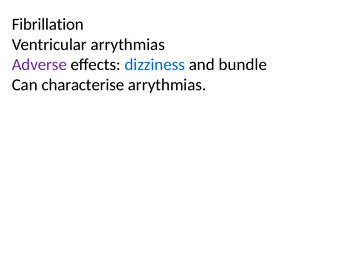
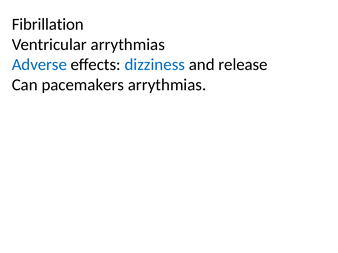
Adverse colour: purple -> blue (39, 65)
bundle: bundle -> release (243, 65)
characterise: characterise -> pacemakers (83, 85)
